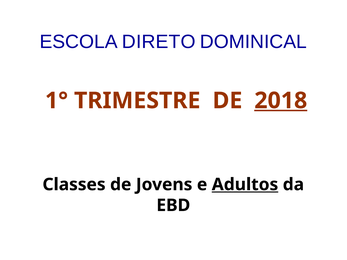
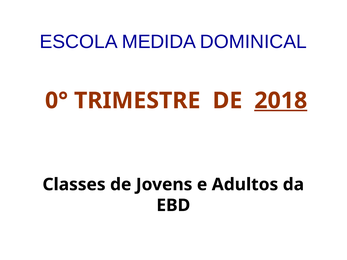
DIRETO: DIRETO -> MEDIDA (159, 42)
1°: 1° -> 0° (57, 101)
Adultos underline: present -> none (245, 185)
